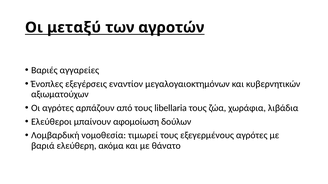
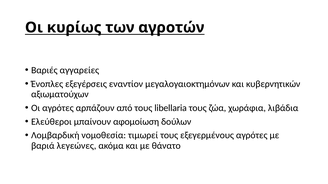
μεταξύ: μεταξύ -> κυρίως (74, 28)
ελεύθερη: ελεύθερη -> λεγεώνες (76, 146)
